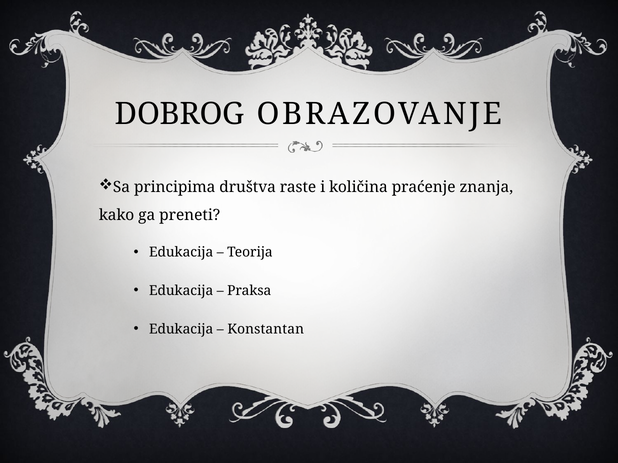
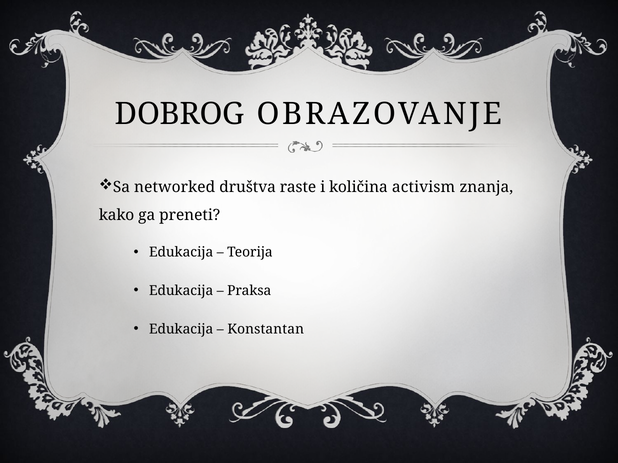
principima: principima -> networked (175, 188)
praćenje: praćenje -> activism (424, 188)
